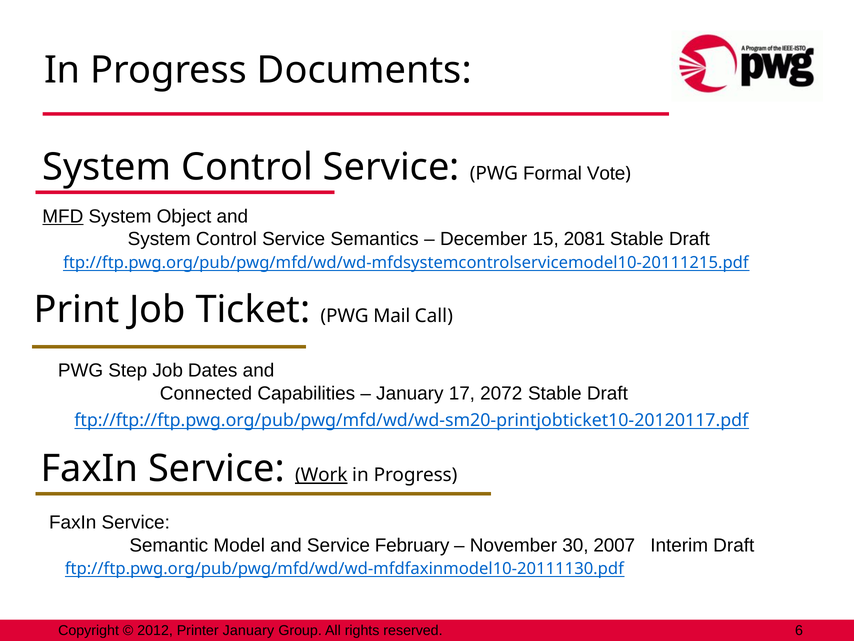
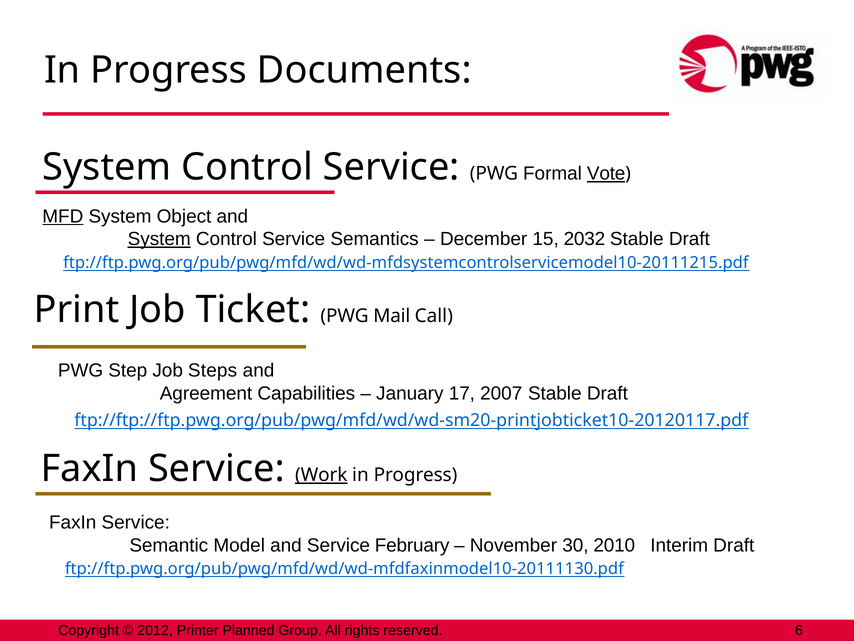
Vote underline: none -> present (606, 173)
System underline: none -> present (159, 239)
2081: 2081 -> 2032 (584, 239)
Dates: Dates -> Steps (213, 370)
Connected: Connected -> Agreement (206, 393)
2072: 2072 -> 2007 (501, 393)
2007: 2007 -> 2010 (614, 545)
Printer January: January -> Planned (248, 630)
